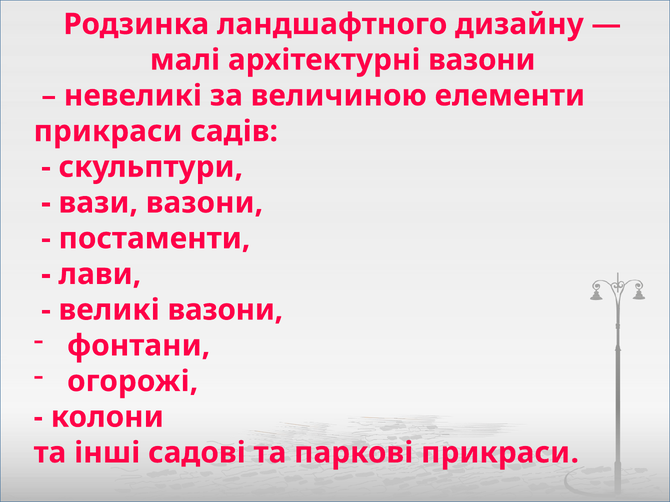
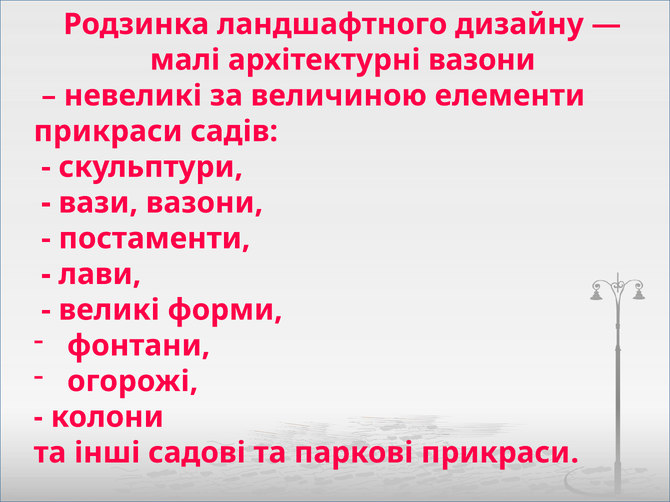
великі вазони: вазони -> форми (225, 310)
